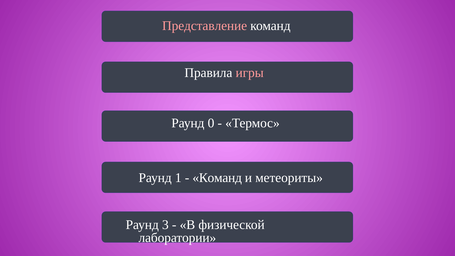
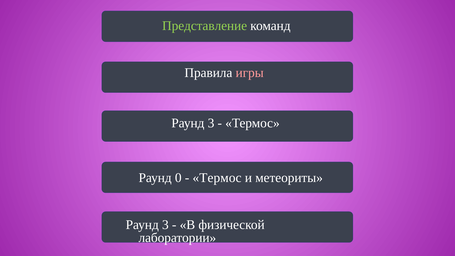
Представление colour: pink -> light green (205, 26)
0: 0 -> 3 (211, 123)
1: 1 -> 0 (178, 178)
Команд: Команд -> Термос (217, 178)
